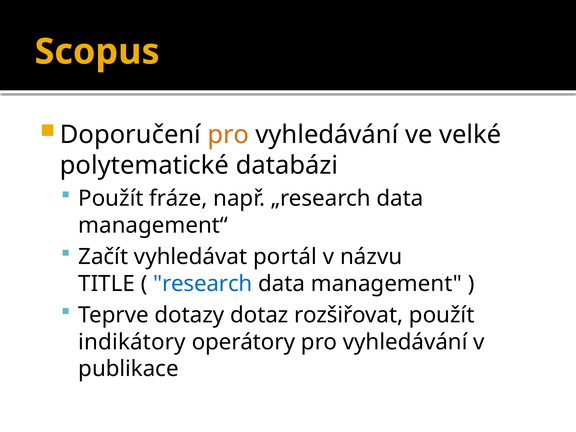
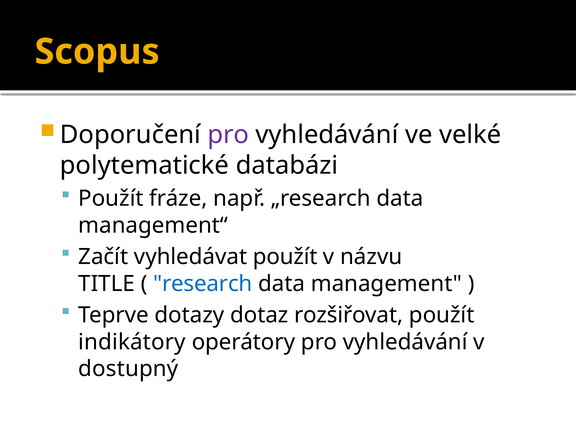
pro colour: orange -> purple (228, 135)
vyhledávat portál: portál -> použít (285, 257)
publikace: publikace -> dostupný (128, 369)
